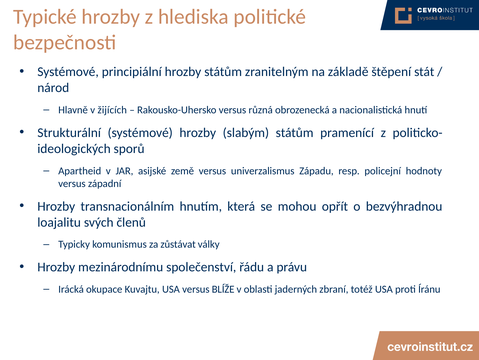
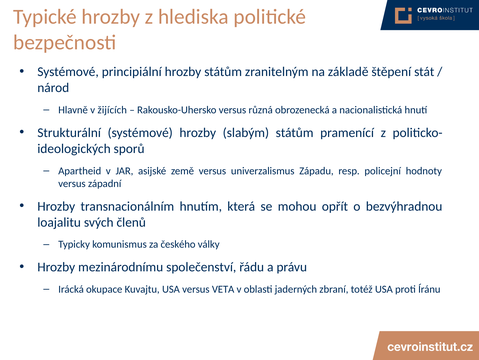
zůstávat: zůstávat -> českého (178, 244)
BLÍŽE: BLÍŽE -> VETA (223, 289)
